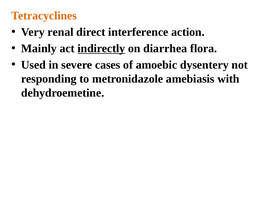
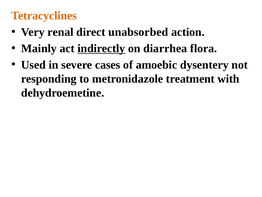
interference: interference -> unabsorbed (138, 32)
amebiasis: amebiasis -> treatment (190, 79)
